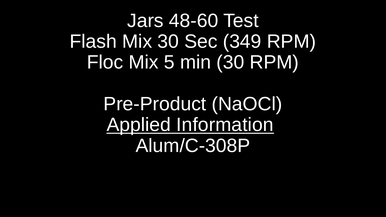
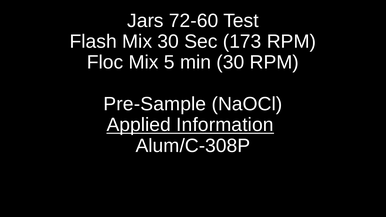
48-60: 48-60 -> 72-60 (194, 21)
349: 349 -> 173 (242, 42)
Pre-Product: Pre-Product -> Pre-Sample (155, 104)
